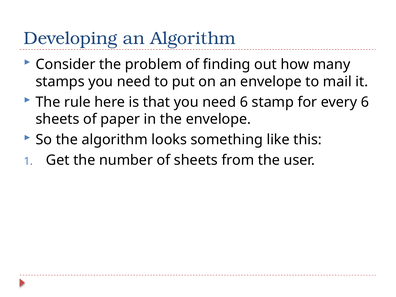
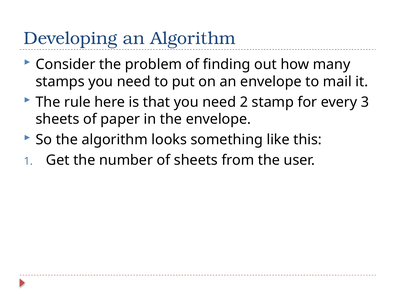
need 6: 6 -> 2 (244, 102)
every 6: 6 -> 3 (365, 102)
